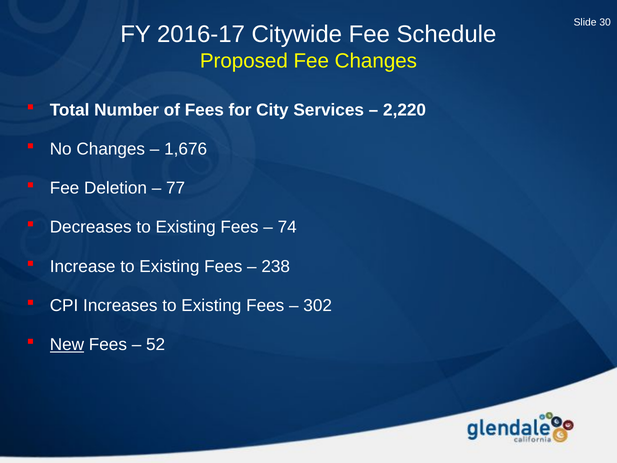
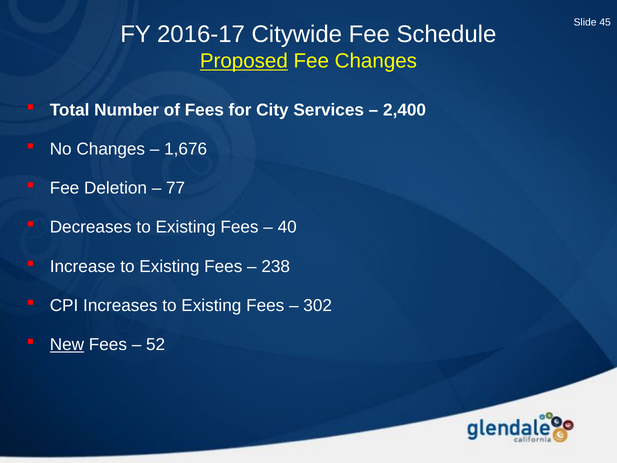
30: 30 -> 45 (605, 22)
Proposed underline: none -> present (244, 61)
2,220: 2,220 -> 2,400 (405, 110)
74: 74 -> 40 (287, 227)
